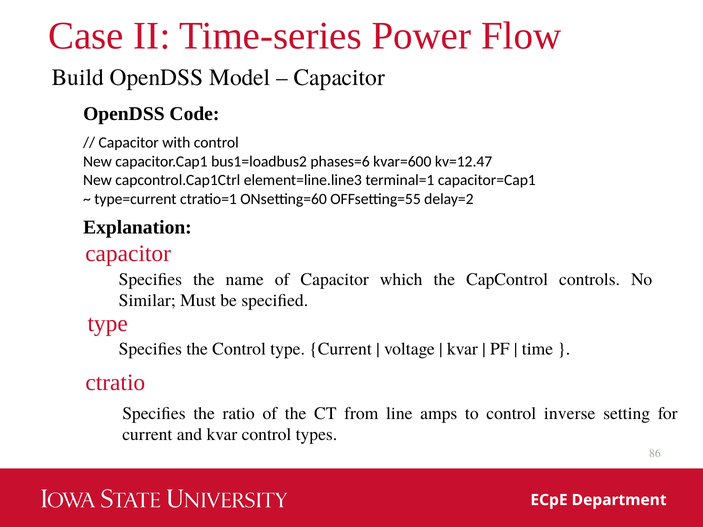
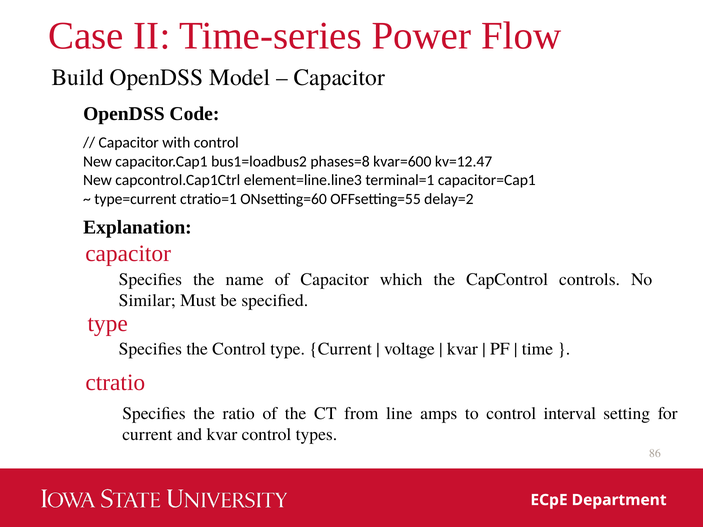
phases=6: phases=6 -> phases=8 (340, 162)
inverse: inverse -> interval (570, 414)
